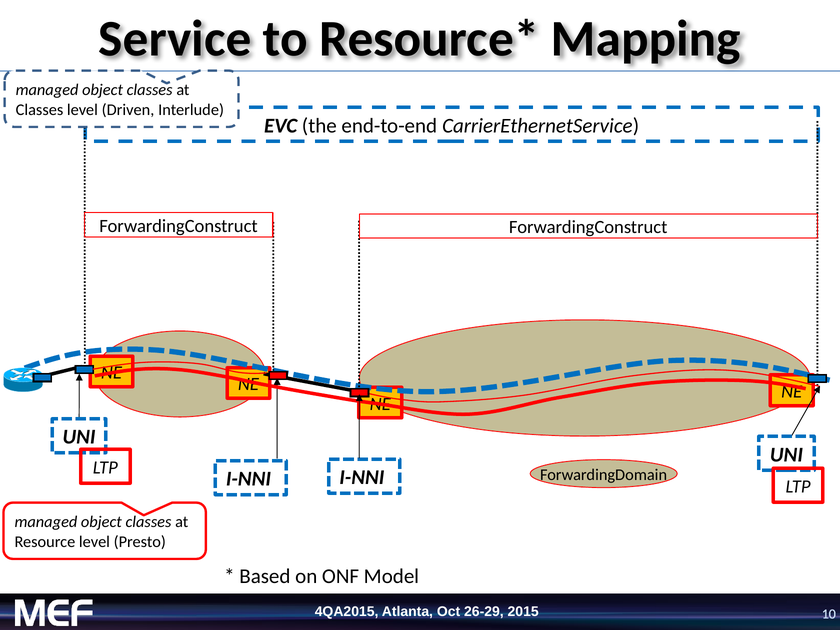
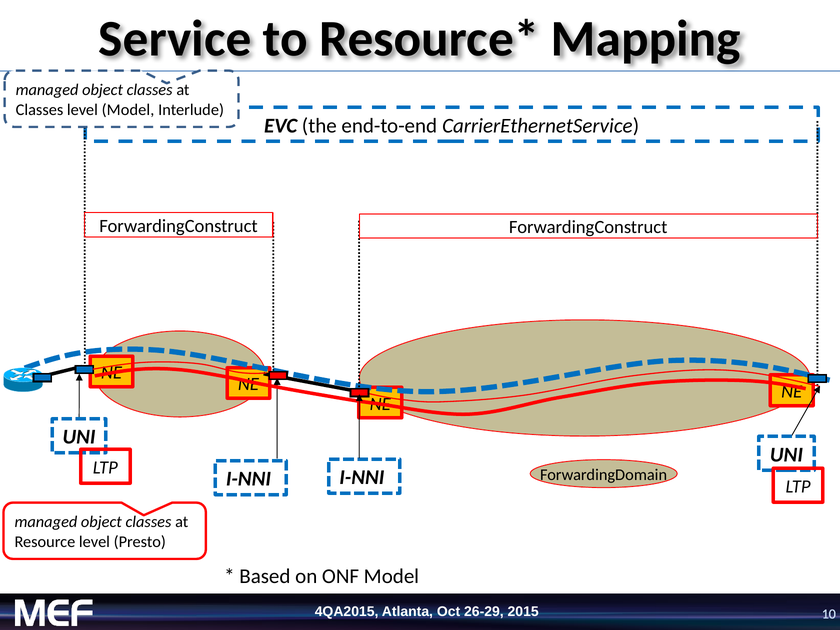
level Driven: Driven -> Model (128, 110)
